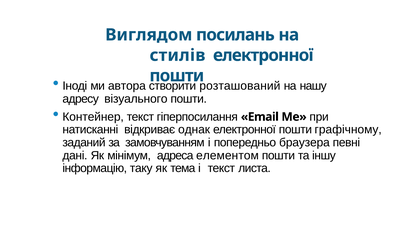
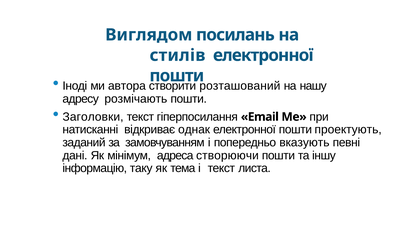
візуального: візуального -> розмічають (136, 99)
Контейнер: Контейнер -> Заголовки (93, 117)
графічному: графічному -> проектують (348, 130)
браузера: браузера -> вказують (304, 143)
елементом: елементом -> створюючи (227, 156)
